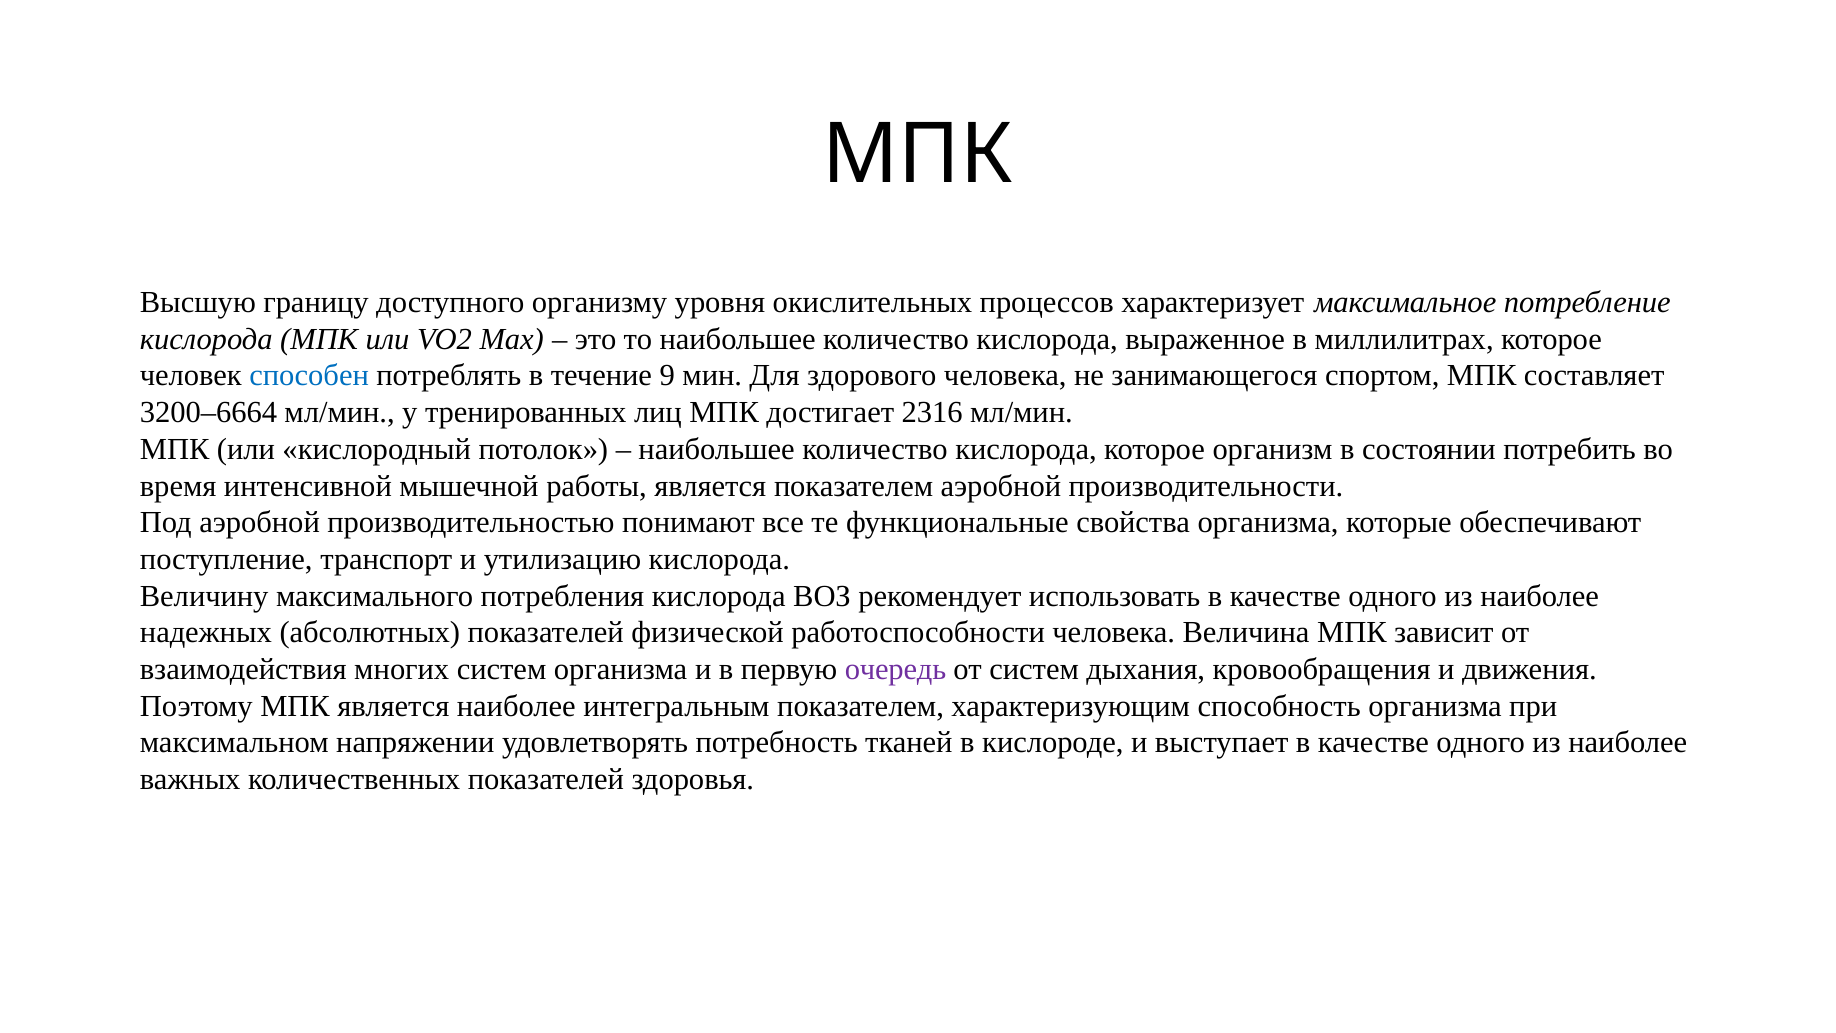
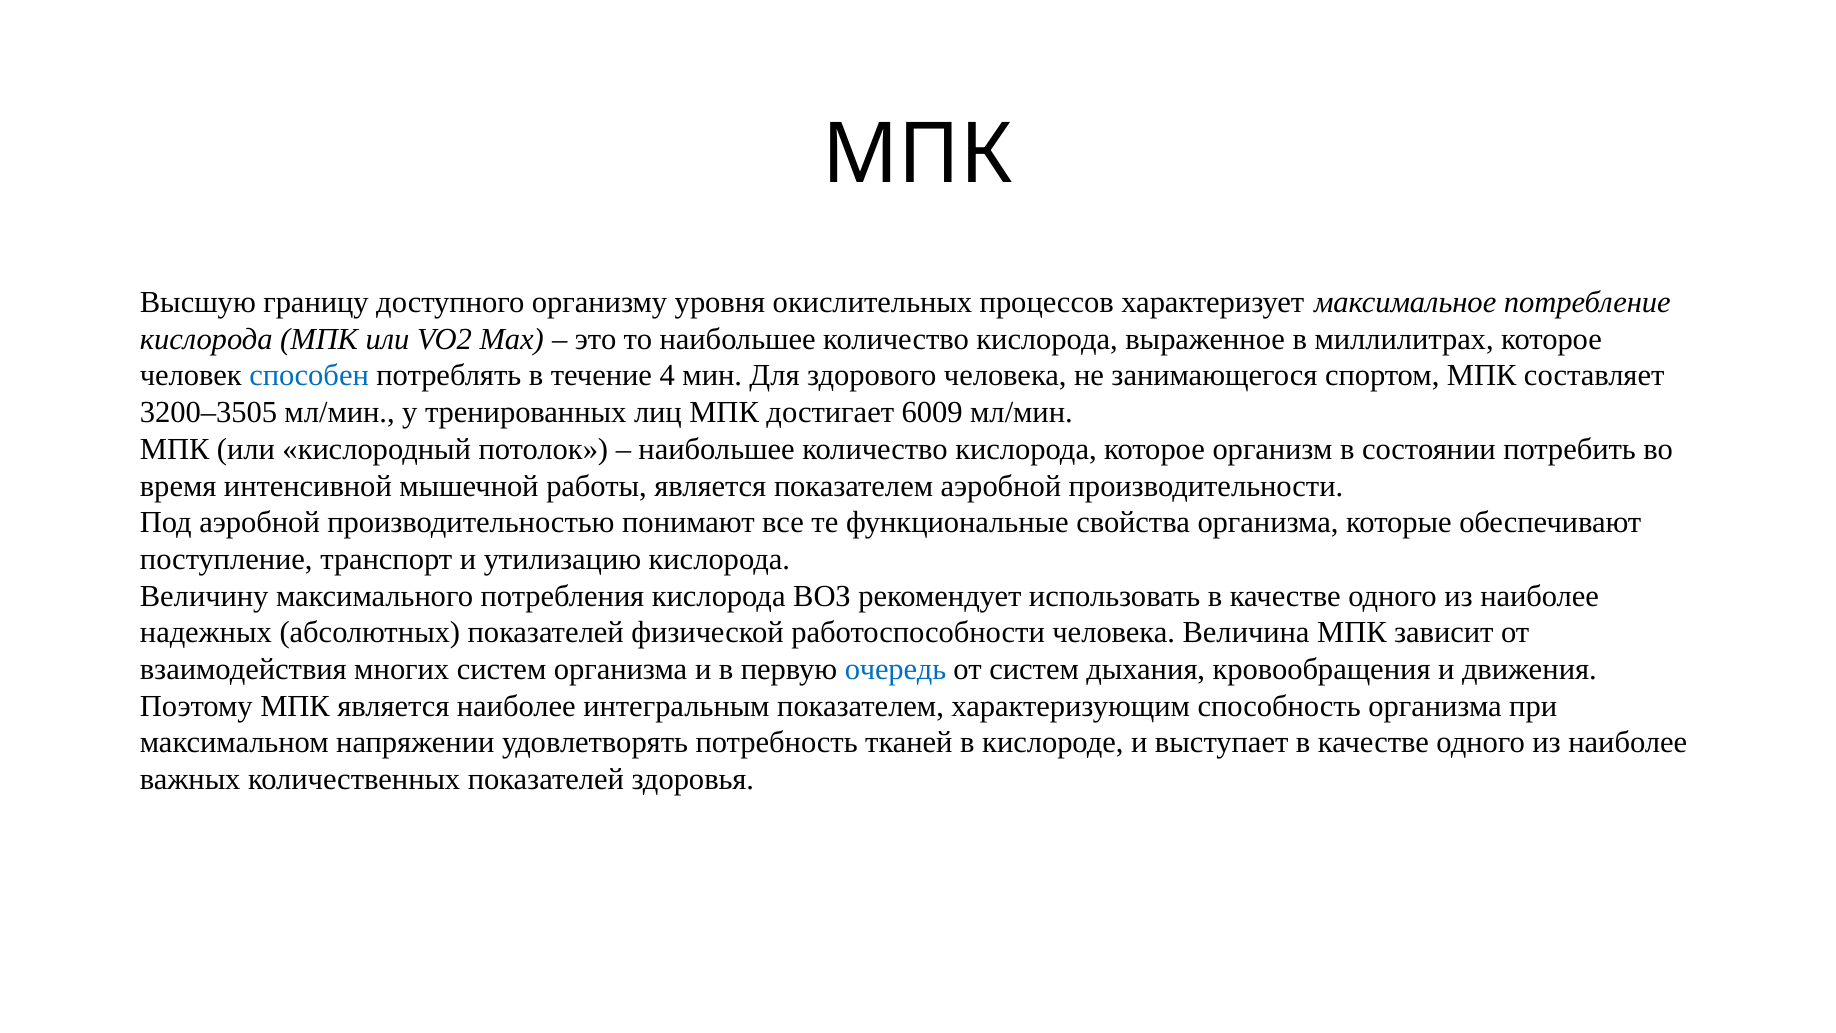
9: 9 -> 4 (667, 376)
3200–6664: 3200–6664 -> 3200–3505 (209, 412)
2316: 2316 -> 6009 (932, 412)
очередь colour: purple -> blue (896, 669)
